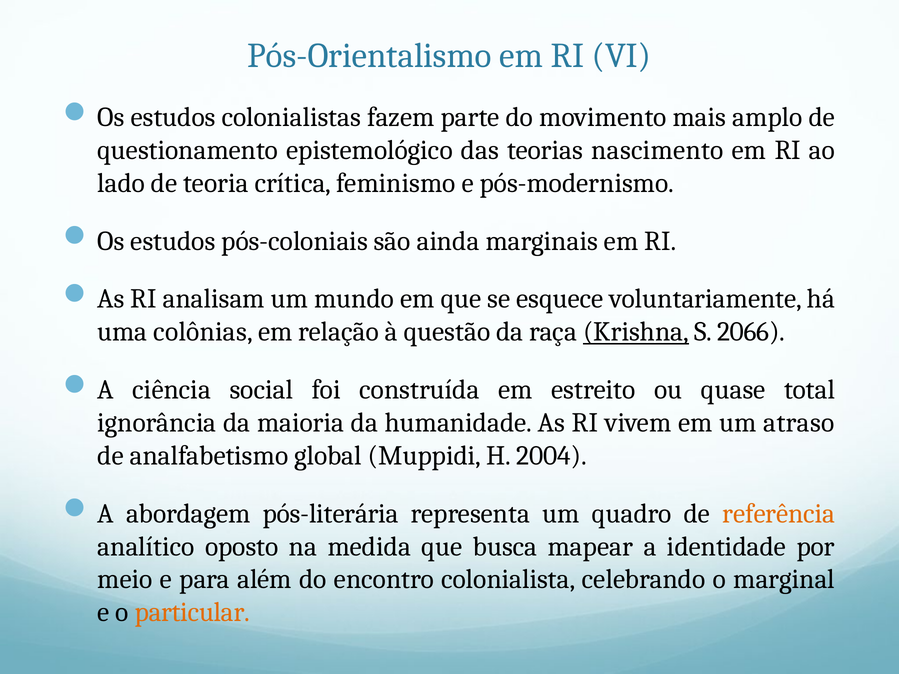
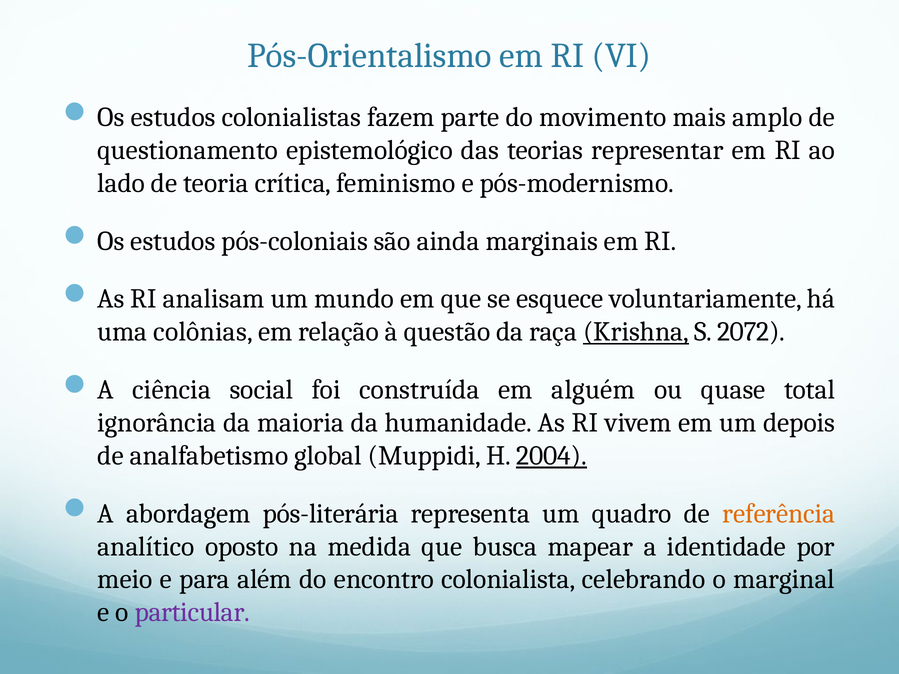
nascimento: nascimento -> representar (657, 150)
2066: 2066 -> 2072 (751, 332)
estreito: estreito -> alguém (593, 390)
atraso: atraso -> depois (799, 423)
2004 underline: none -> present (552, 456)
particular colour: orange -> purple (192, 613)
